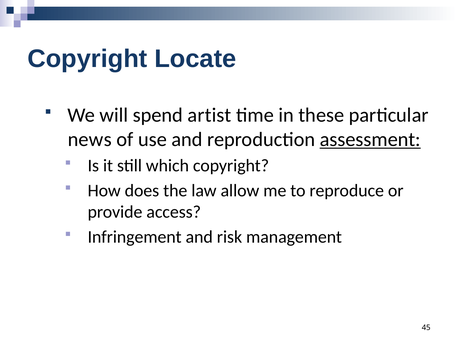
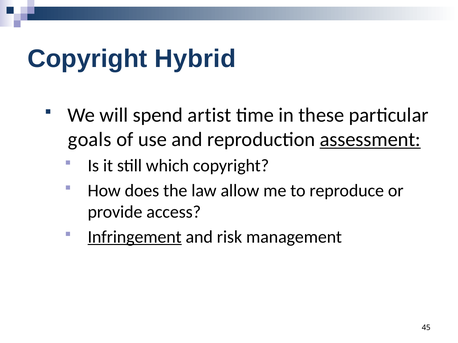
Locate: Locate -> Hybrid (195, 59)
news: news -> goals (90, 140)
Infringement underline: none -> present (135, 237)
